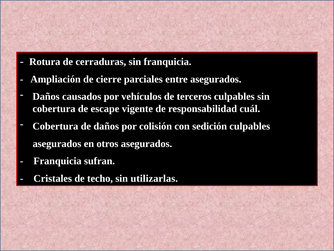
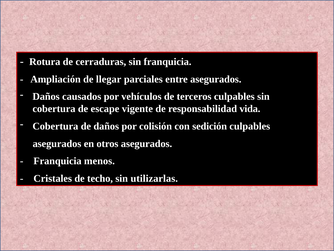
cierre: cierre -> llegar (109, 79)
cuál: cuál -> vida (250, 109)
sufran: sufran -> menos (99, 161)
